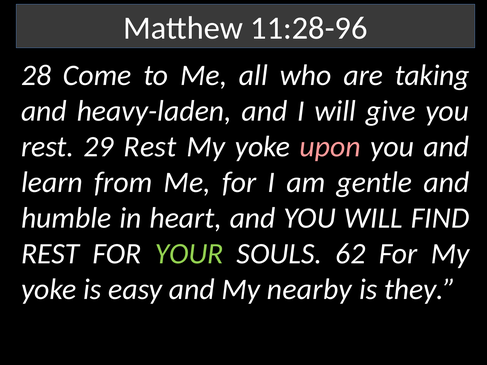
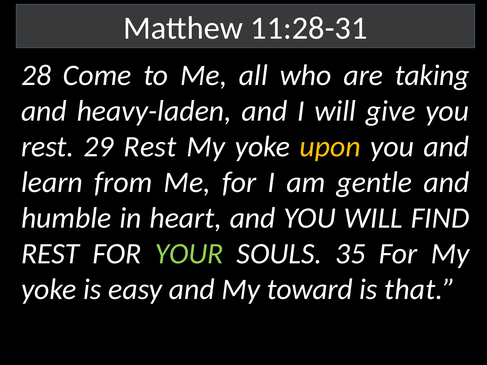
11:28-96: 11:28-96 -> 11:28-31 (309, 28)
upon colour: pink -> yellow (330, 147)
62: 62 -> 35 (350, 254)
nearby: nearby -> toward (310, 290)
they: they -> that (420, 290)
